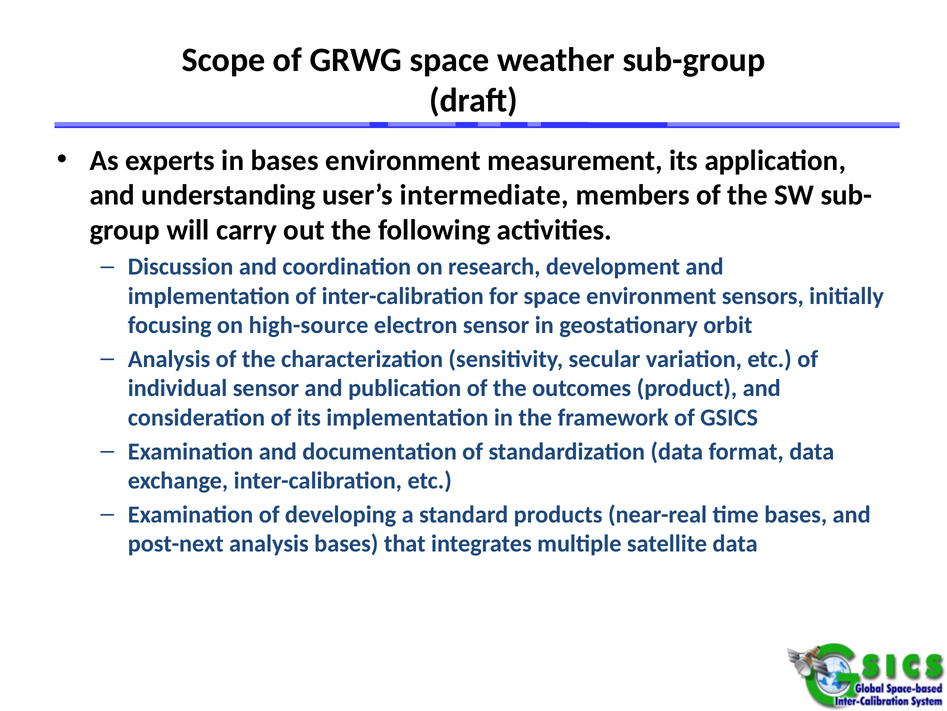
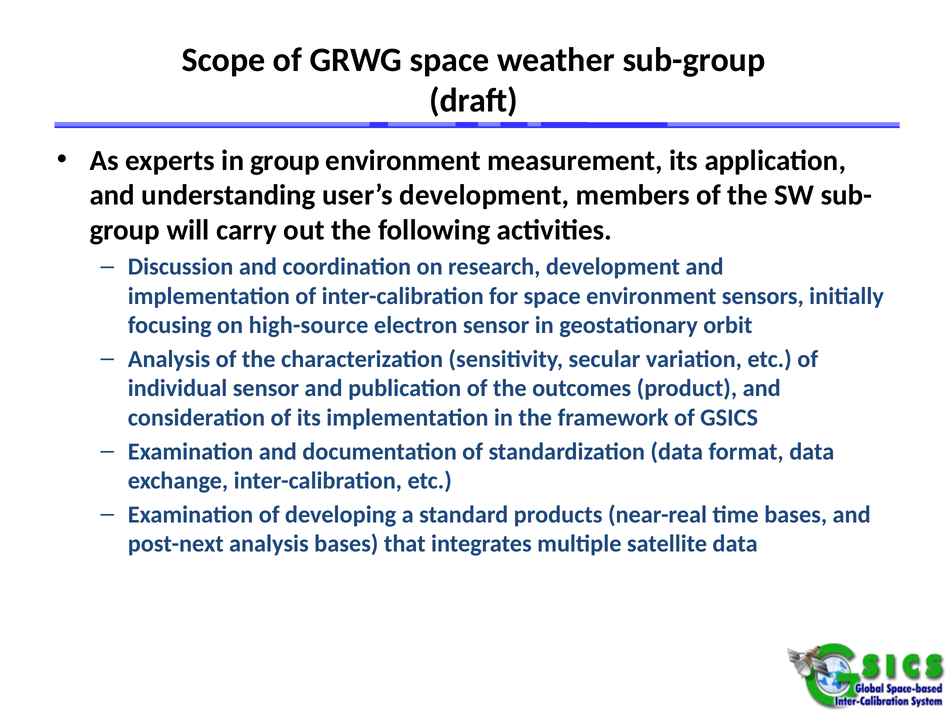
in bases: bases -> group (285, 160)
user’s intermediate: intermediate -> development (484, 195)
